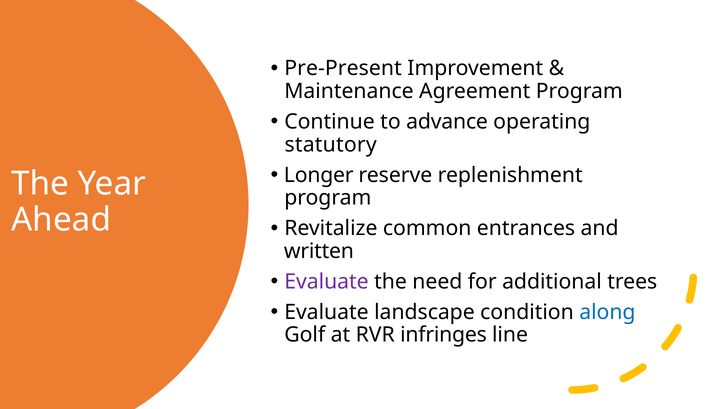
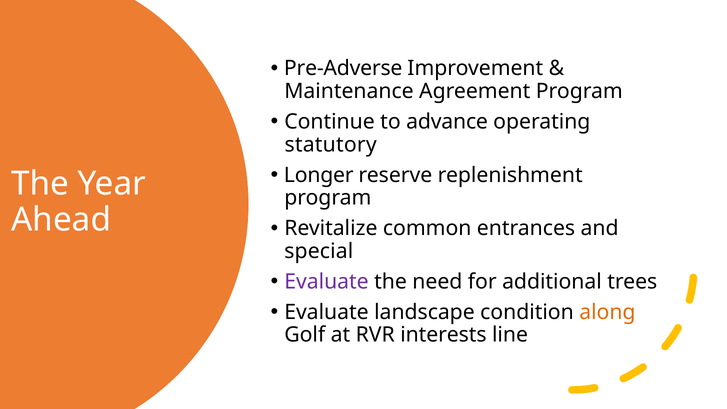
Pre-Present: Pre-Present -> Pre-Adverse (343, 68)
written: written -> special (319, 251)
along colour: blue -> orange (607, 312)
infringes: infringes -> interests (443, 335)
